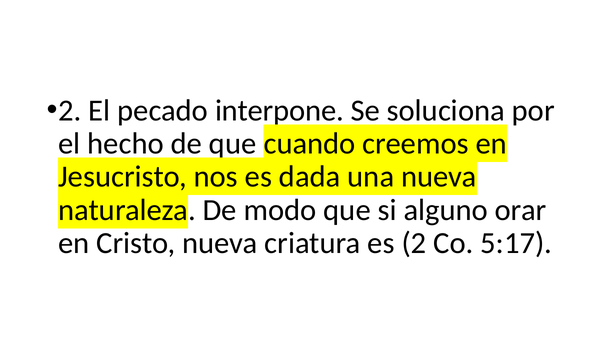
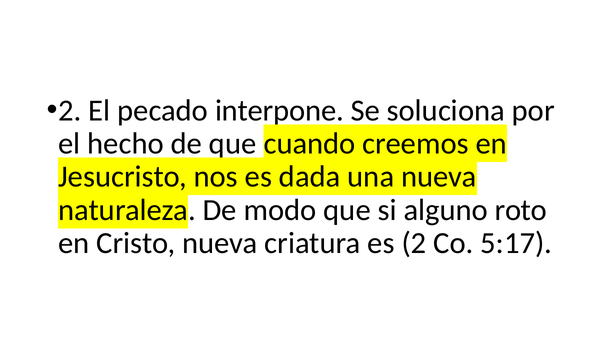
orar: orar -> roto (521, 210)
